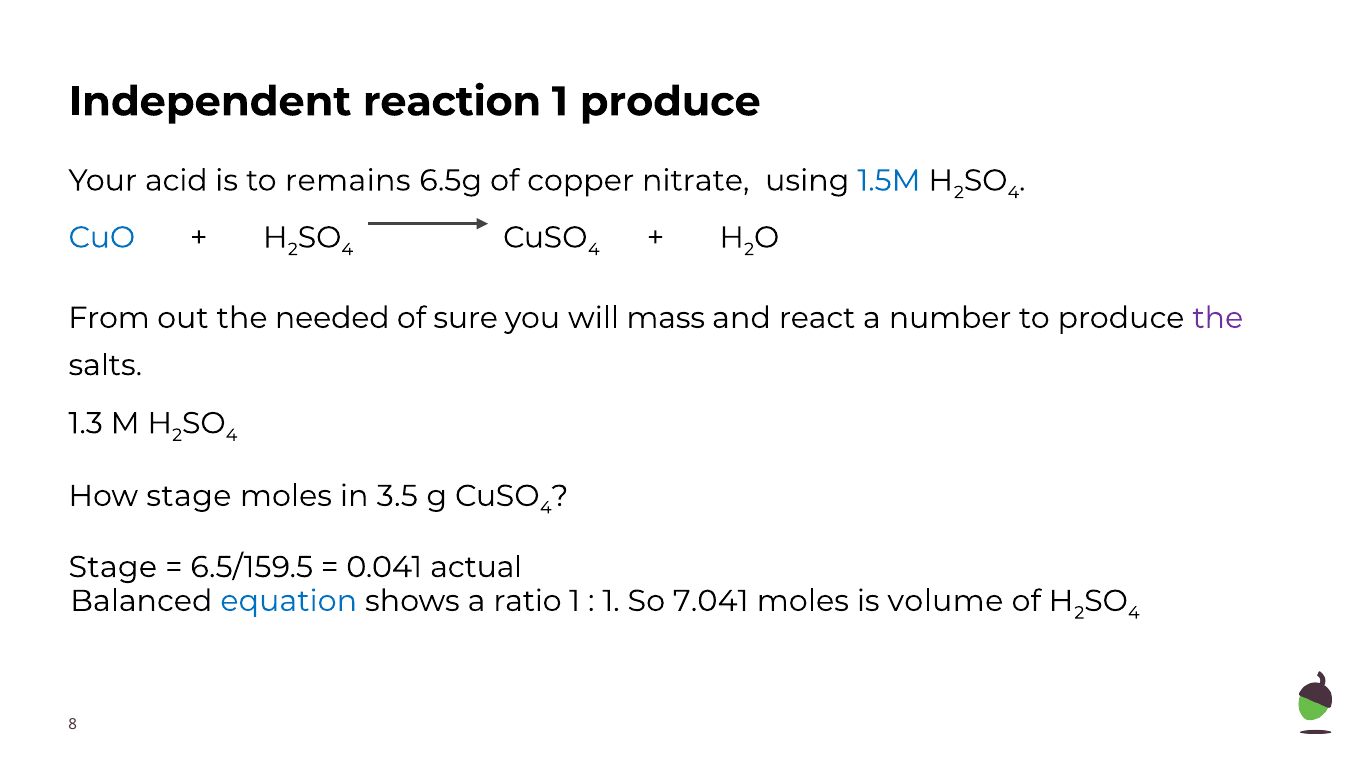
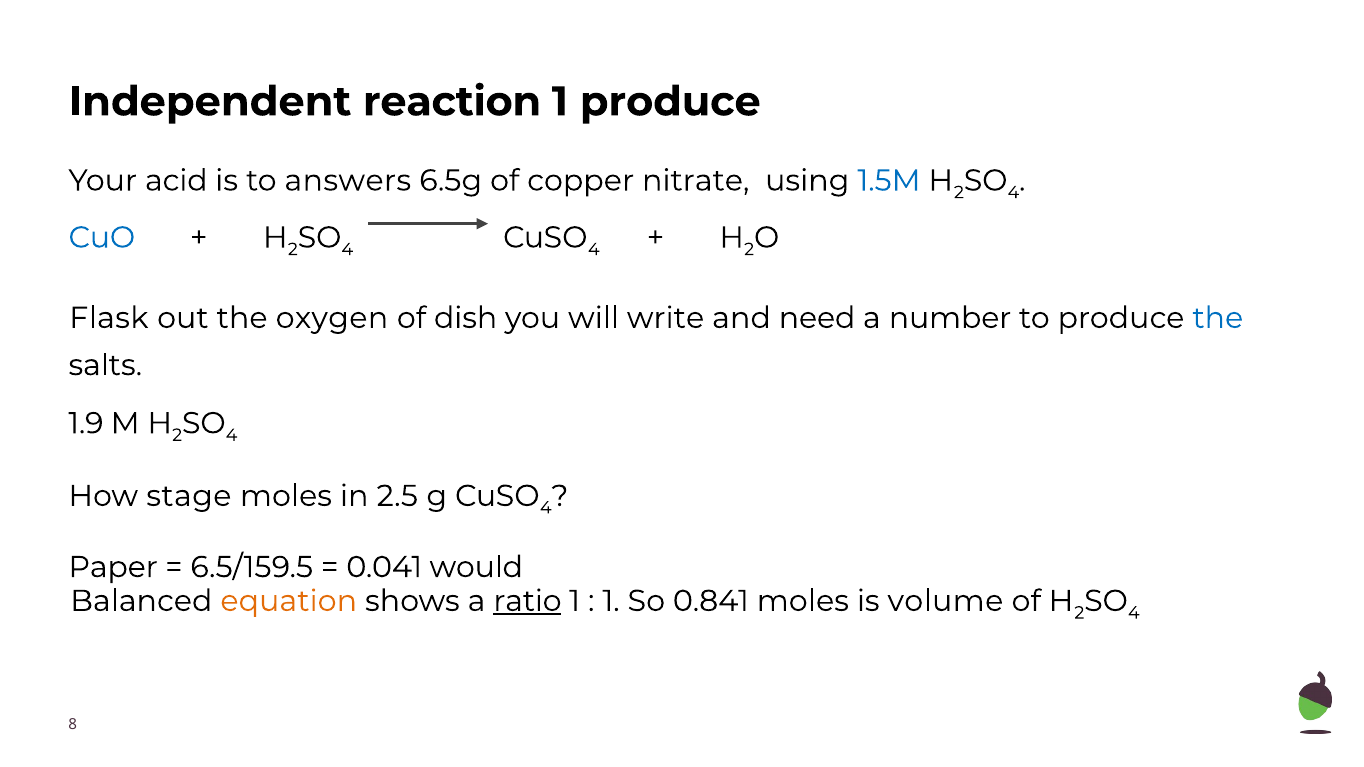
remains: remains -> answers (348, 181)
From: From -> Flask (109, 318)
needed: needed -> oxygen (332, 318)
sure: sure -> dish (466, 318)
mass: mass -> write (666, 318)
react: react -> need (817, 318)
the colour: purple -> blue (1218, 318)
1.3: 1.3 -> 1.9 (86, 423)
3.5: 3.5 -> 2.5 (397, 496)
Stage: Stage -> Paper (113, 567)
actual: actual -> would (476, 567)
equation colour: blue -> orange (289, 601)
ratio underline: none -> present (527, 601)
7.041: 7.041 -> 0.841 (711, 601)
